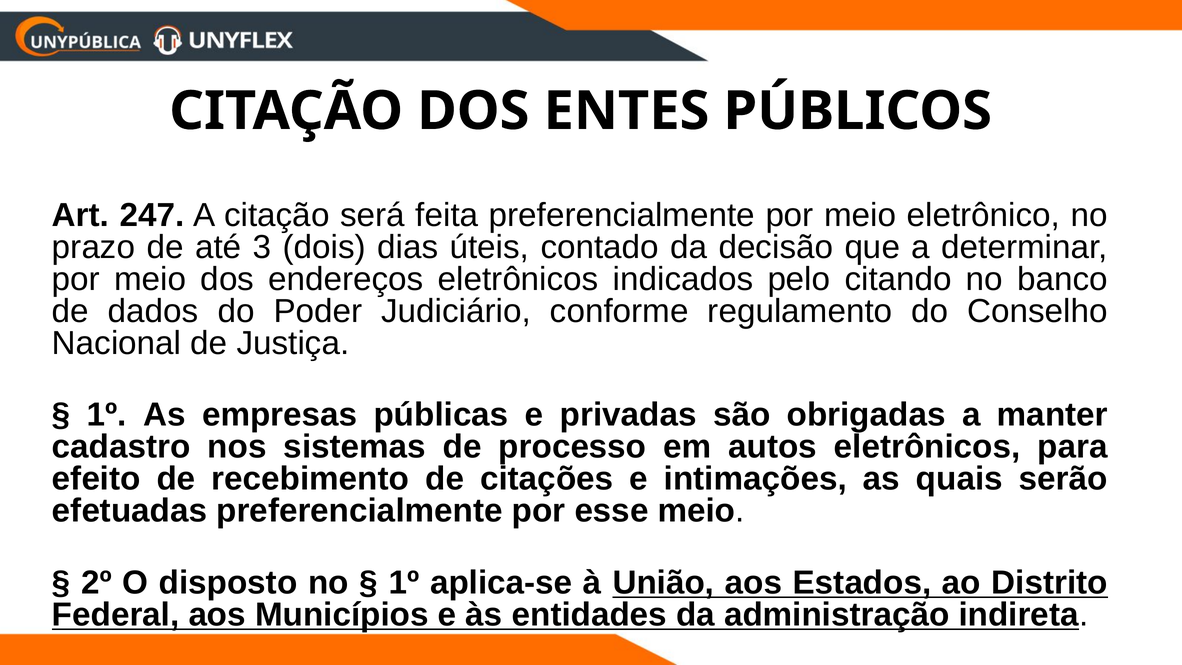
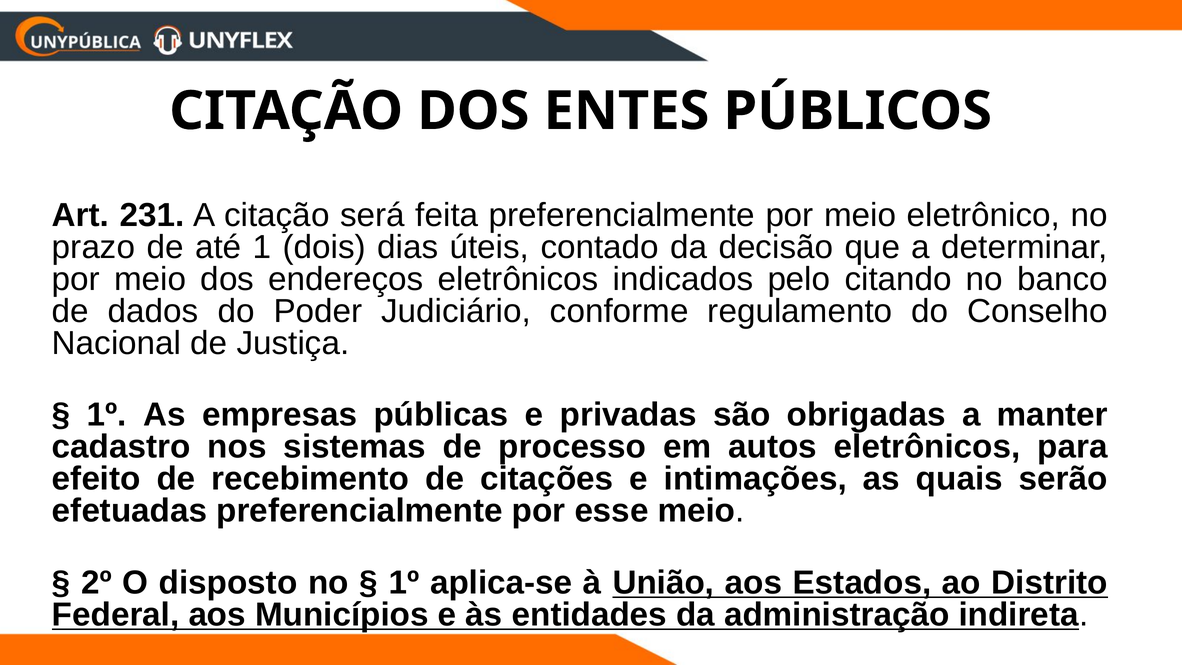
247: 247 -> 231 (152, 215)
3: 3 -> 1 (262, 247)
